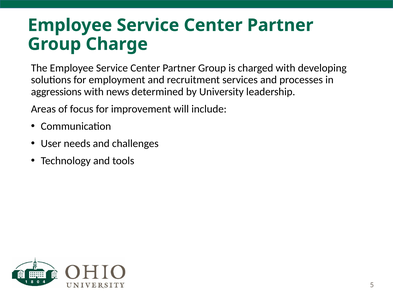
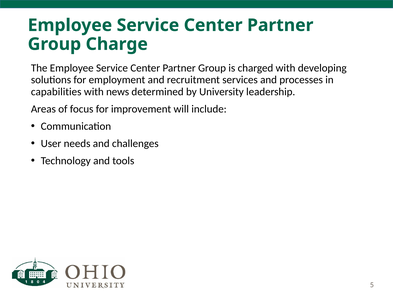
aggressions: aggressions -> capabilities (56, 92)
